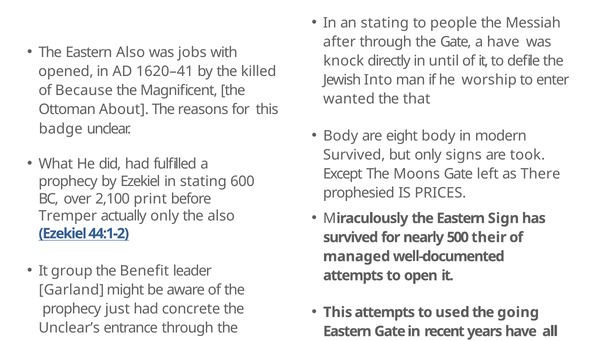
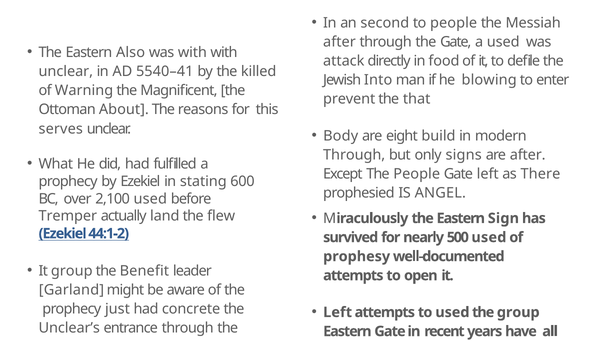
an stating: stating -> second (385, 23)
a have: have -> used (503, 42)
was jobs: jobs -> with (192, 53)
knock: knock -> attack (344, 61)
until: until -> food (444, 61)
opened: opened -> unclear (66, 72)
1620–41: 1620–41 -> 5540–41 (165, 72)
worship: worship -> blowing (489, 80)
Because: Because -> Warning (84, 91)
wanted: wanted -> prevent (349, 99)
badge: badge -> serves (61, 129)
eight body: body -> build (439, 136)
Survived: Survived -> Through (354, 155)
are took: took -> after (528, 155)
The Moons: Moons -> People (417, 174)
PRICES: PRICES -> ANGEL (440, 193)
2,100 print: print -> used (150, 199)
actually only: only -> land (165, 216)
the also: also -> flew (221, 216)
500 their: their -> used (489, 238)
managed: managed -> prophesy (357, 257)
This: This -> Left (338, 313)
the going: going -> group (518, 313)
